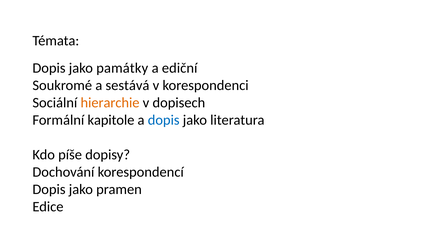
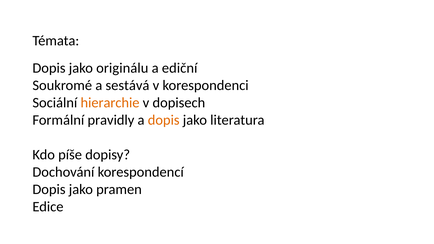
památky: památky -> originálu (122, 68)
kapitole: kapitole -> pravidly (111, 120)
dopis colour: blue -> orange (164, 120)
